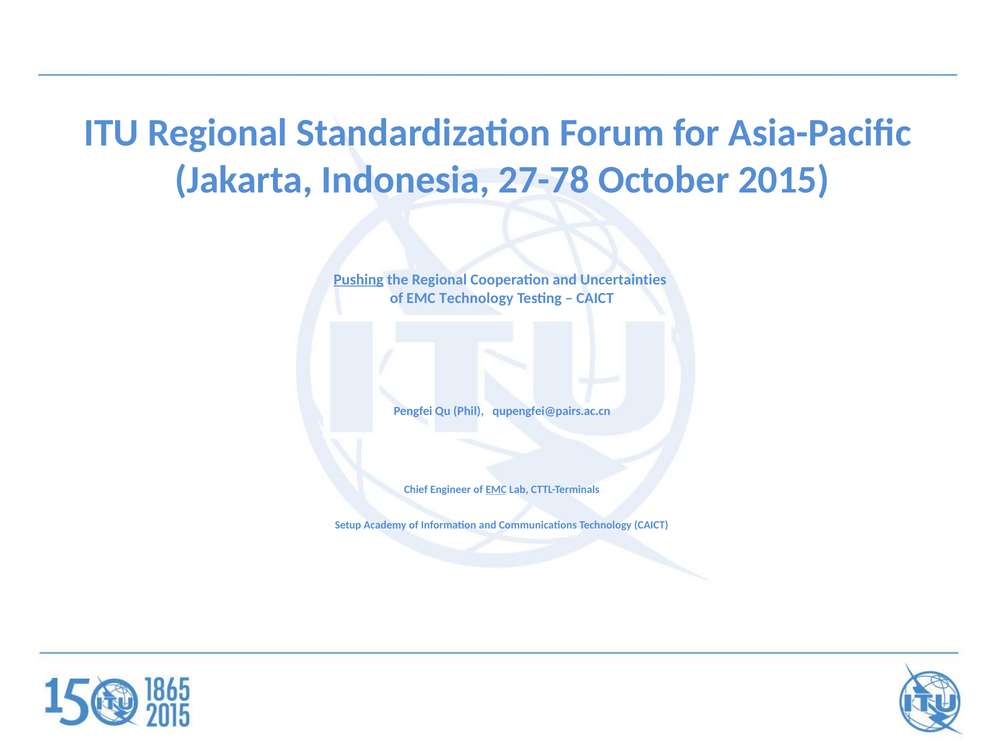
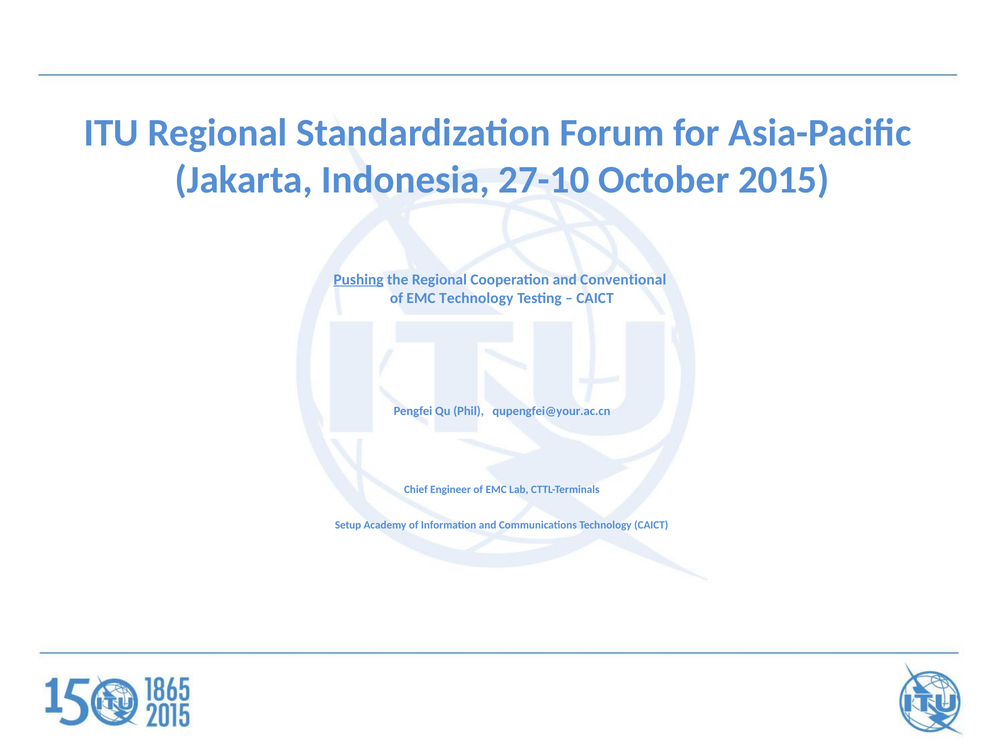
27-78: 27-78 -> 27-10 (544, 180)
Uncertainties: Uncertainties -> Conventional (623, 280)
qupengfei@pairs.ac.cn: qupengfei@pairs.ac.cn -> qupengfei@your.ac.cn (551, 411)
EMC underline: present -> none (496, 489)
